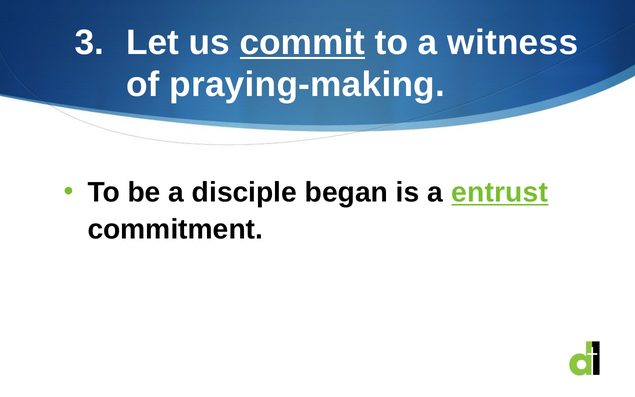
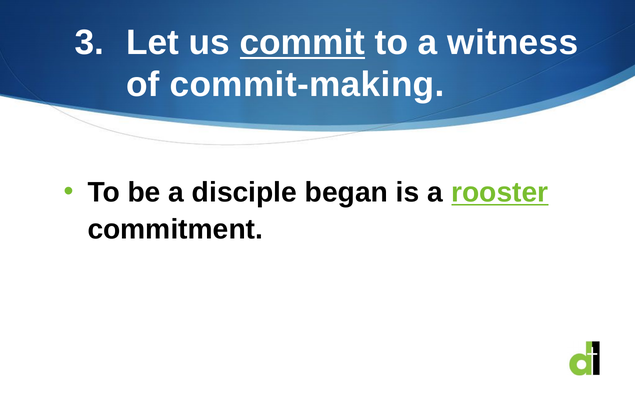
praying-making: praying-making -> commit-making (307, 85)
entrust: entrust -> rooster (500, 192)
